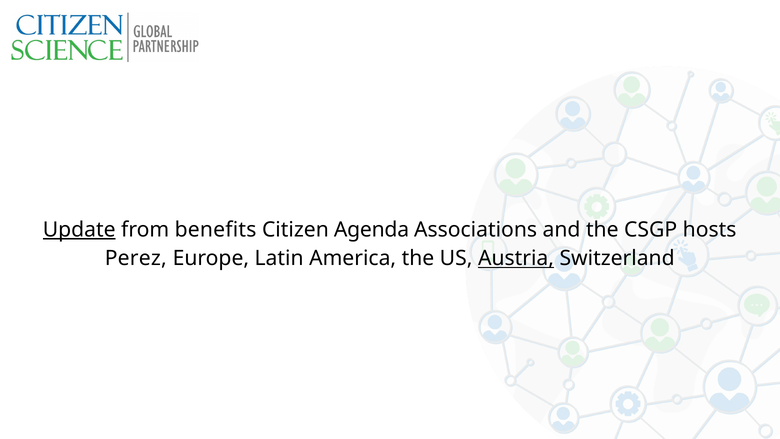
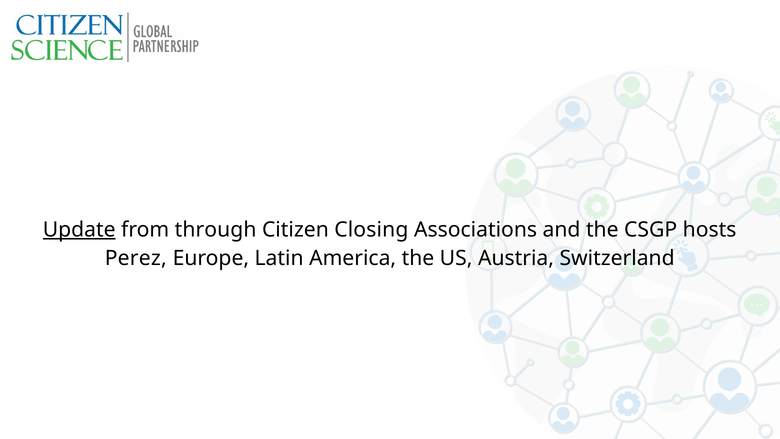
benefits: benefits -> through (216, 229)
Agenda: Agenda -> Closing (371, 229)
Austria underline: present -> none (516, 258)
